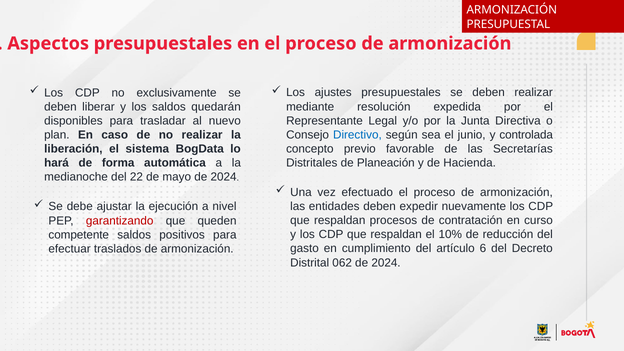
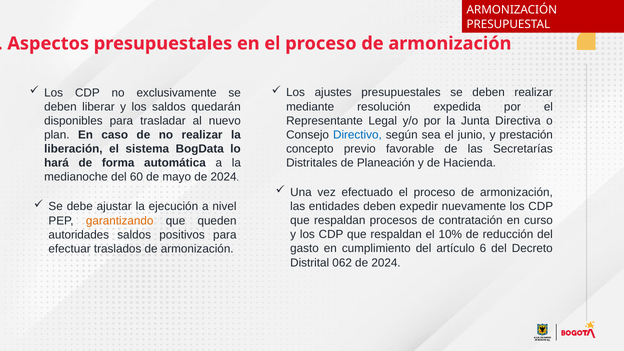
controlada: controlada -> prestación (526, 135)
22: 22 -> 60 (136, 177)
garantizando colour: red -> orange (120, 221)
competente: competente -> autoridades (79, 235)
